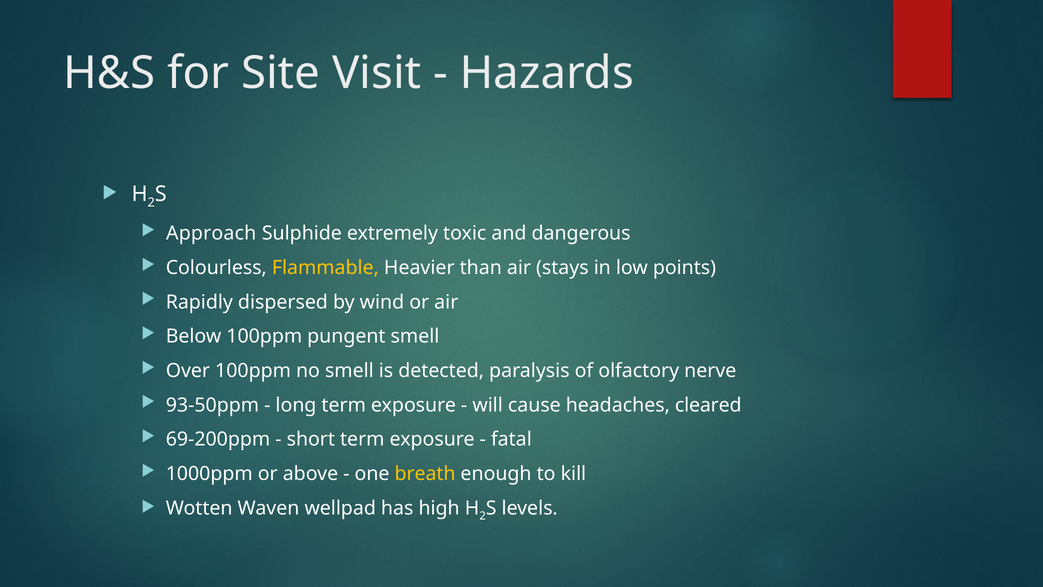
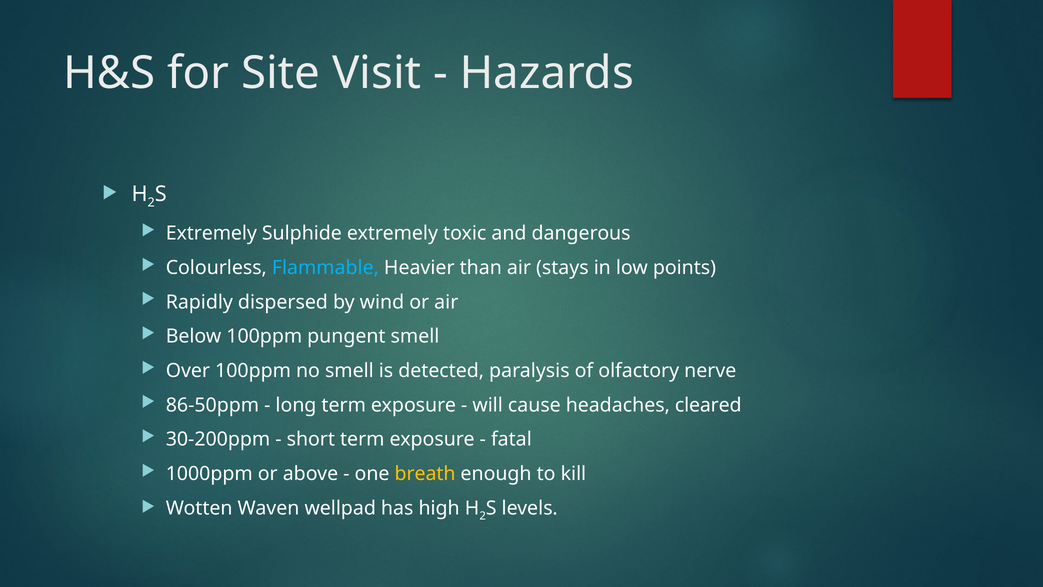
Approach: Approach -> Extremely (211, 233)
Flammable colour: yellow -> light blue (325, 268)
93-50ppm: 93-50ppm -> 86-50ppm (212, 405)
69-200ppm: 69-200ppm -> 30-200ppm (218, 439)
